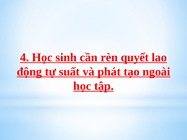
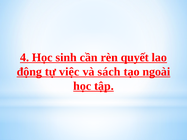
suất: suất -> việc (69, 72)
phát: phát -> sách (109, 72)
